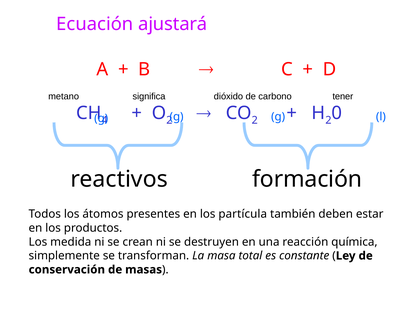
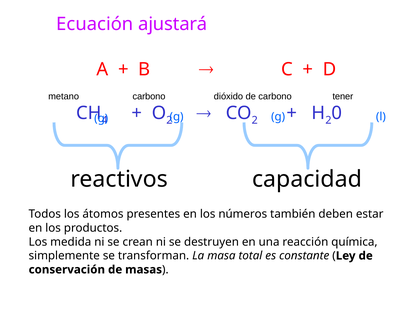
metano significa: significa -> carbono (149, 96)
formación: formación -> capacidad (307, 179)
partícula: partícula -> números (243, 214)
